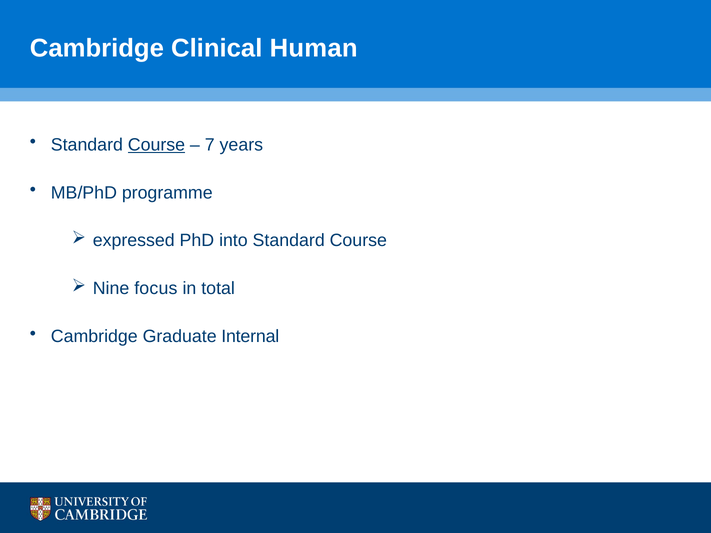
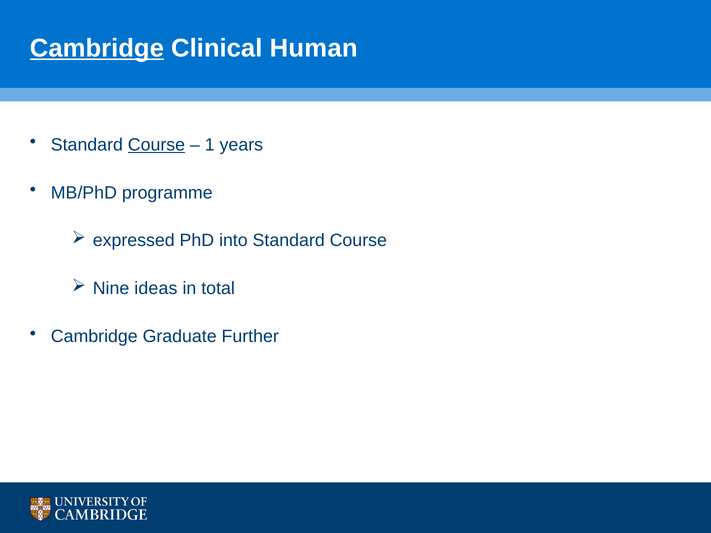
Cambridge underline: none -> present (97, 48)
7: 7 -> 1 (210, 145)
focus: focus -> ideas (156, 289)
Internal: Internal -> Further (250, 337)
